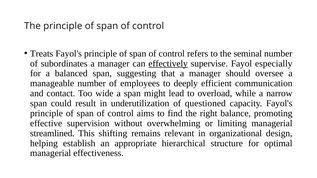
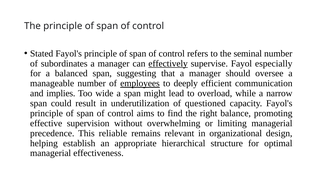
Treats: Treats -> Stated (42, 54)
employees underline: none -> present (140, 84)
contact: contact -> implies (61, 94)
streamlined: streamlined -> precedence (52, 133)
shifting: shifting -> reliable (113, 133)
